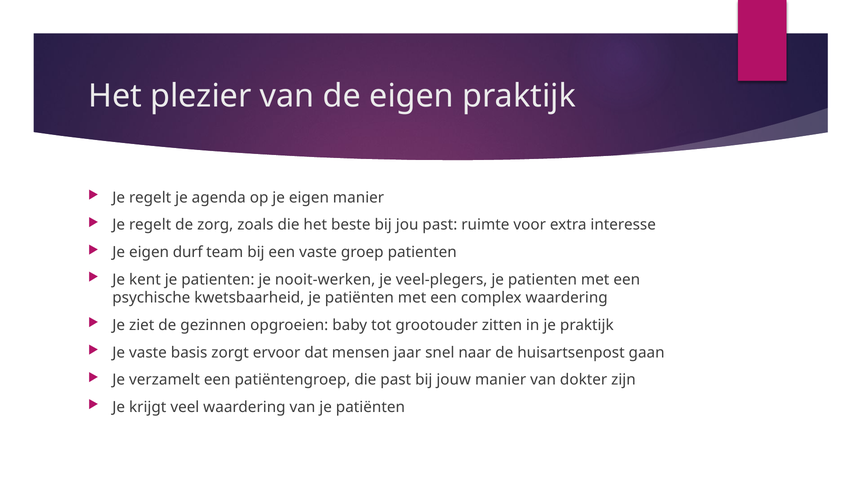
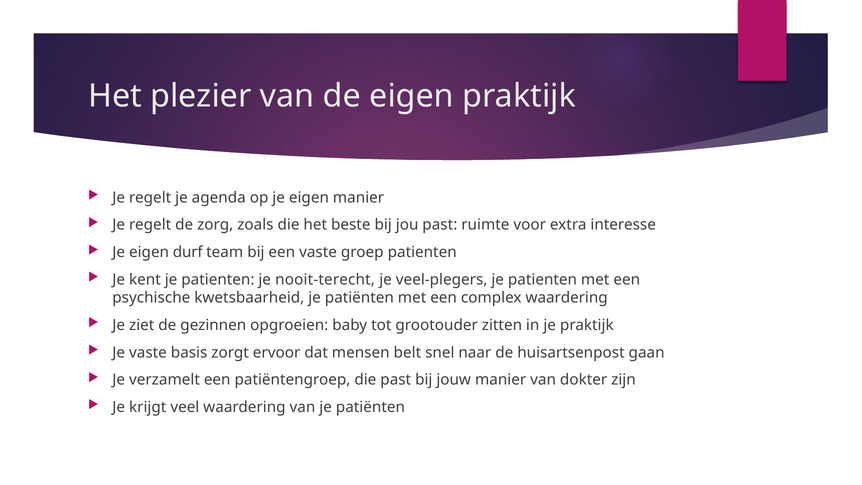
nooit-werken: nooit-werken -> nooit-terecht (325, 279)
jaar: jaar -> belt (407, 352)
